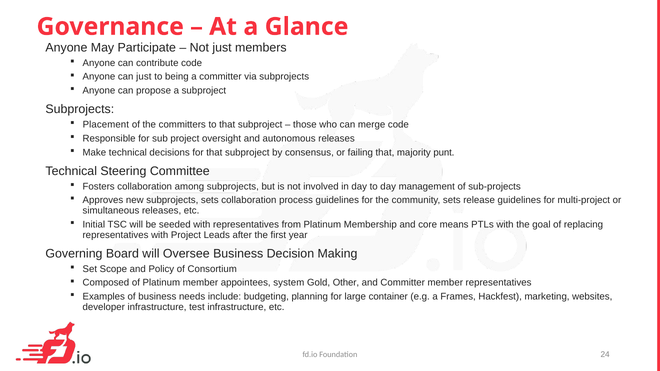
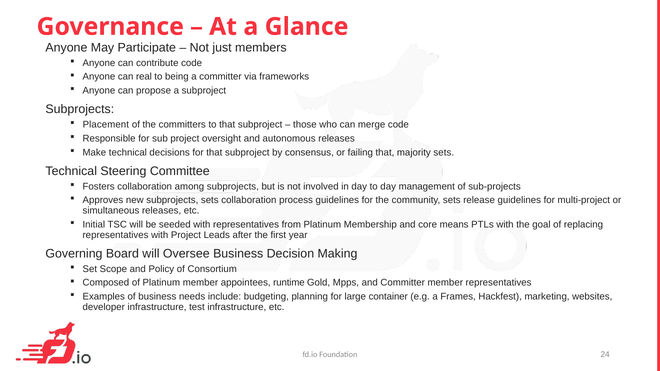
can just: just -> real (144, 77)
via subprojects: subprojects -> frameworks (284, 77)
majority punt: punt -> sets (444, 152)
system: system -> runtime (289, 283)
Other: Other -> Mpps (346, 283)
